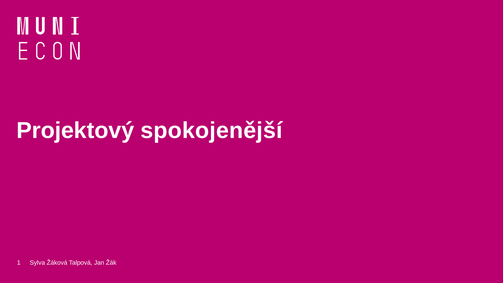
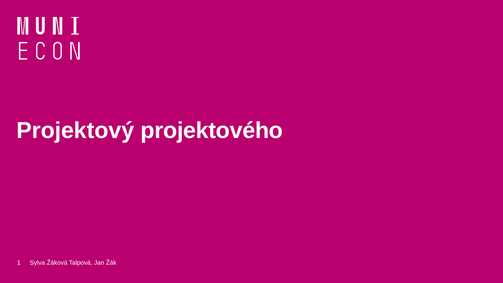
spokojenější: spokojenější -> projektového (212, 131)
